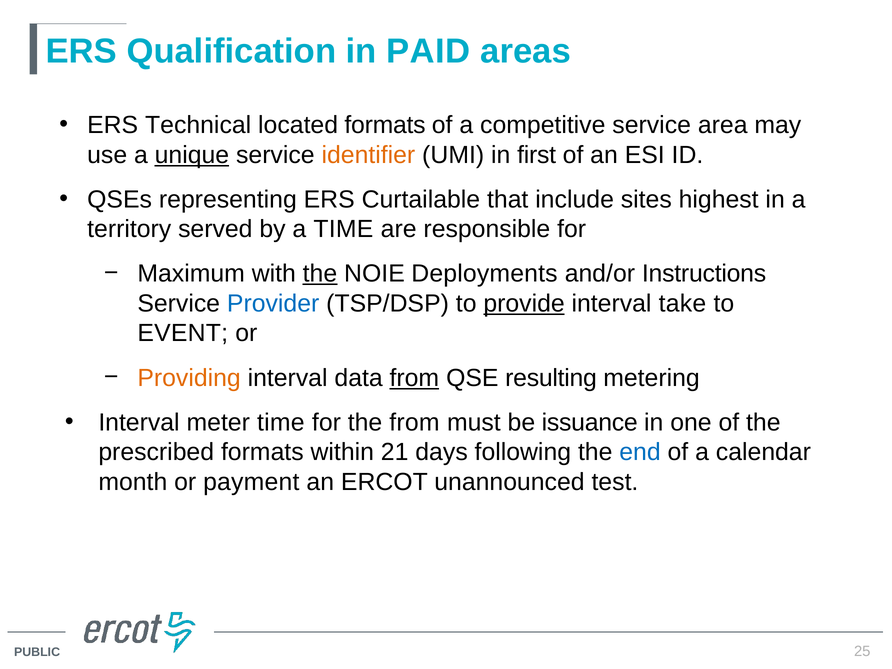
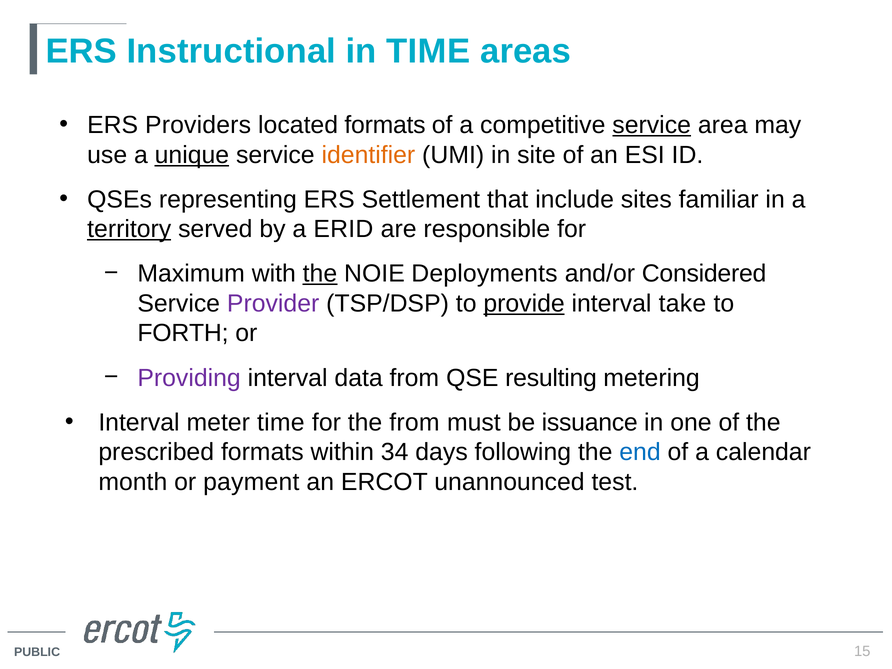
Qualification: Qualification -> Instructional (231, 51)
in PAID: PAID -> TIME (428, 51)
Technical: Technical -> Providers (198, 125)
service underline: none -> present (652, 125)
first: first -> site (536, 155)
Curtailable: Curtailable -> Settlement (421, 199)
highest: highest -> familiar (719, 199)
territory underline: none -> present (129, 229)
a TIME: TIME -> ERID (343, 229)
Instructions: Instructions -> Considered (704, 274)
Provider colour: blue -> purple (273, 304)
EVENT: EVENT -> FORTH (183, 333)
Providing colour: orange -> purple (189, 378)
from underline: present -> none (414, 378)
21: 21 -> 34 (395, 452)
25: 25 -> 15 (862, 651)
